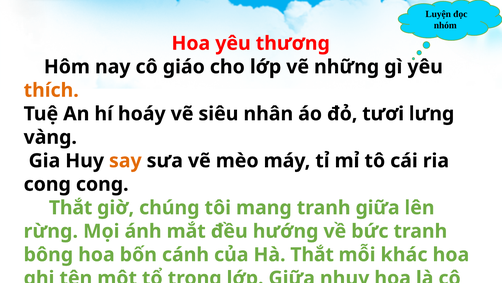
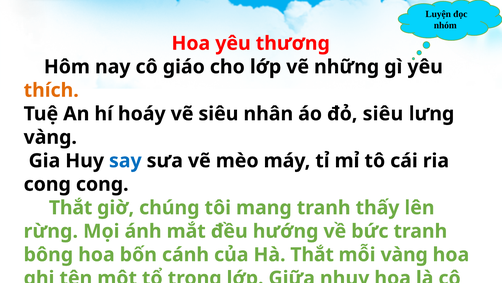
đỏ tươi: tươi -> siêu (383, 114)
say colour: orange -> blue (125, 160)
tranh giữa: giữa -> thấy (378, 207)
mỗi khác: khác -> vàng (404, 254)
